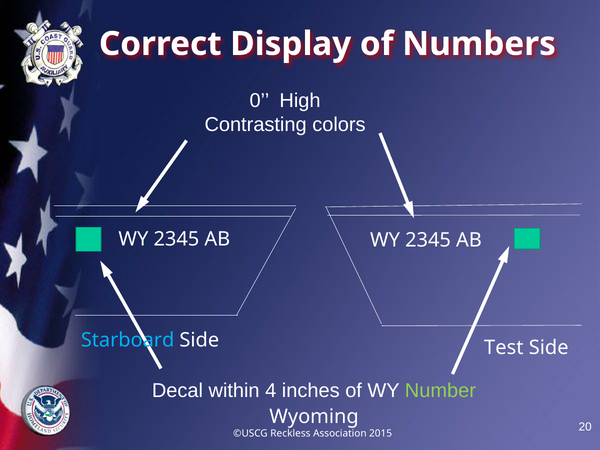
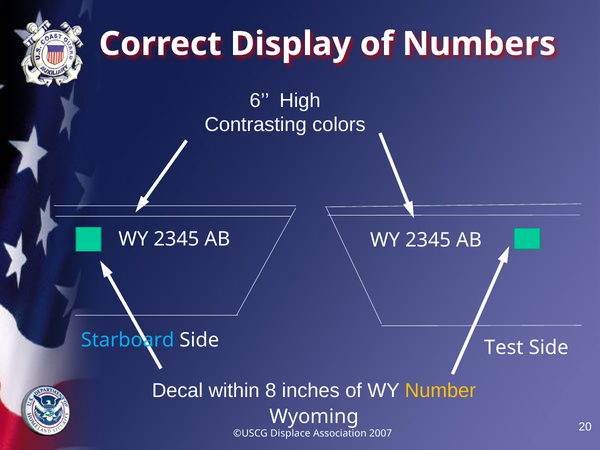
0: 0 -> 6 (259, 101)
4: 4 -> 8 (271, 390)
Number colour: light green -> yellow (440, 390)
Reckless: Reckless -> Displace (290, 434)
2015: 2015 -> 2007 (381, 434)
